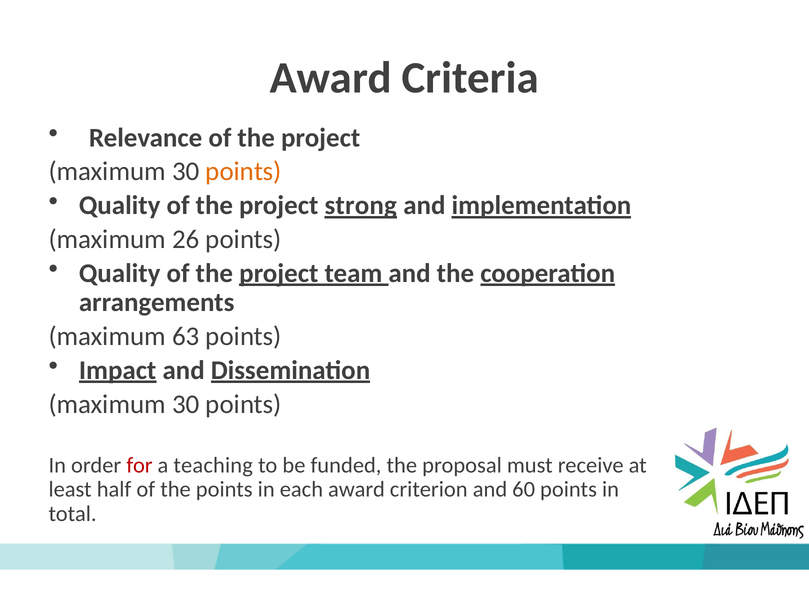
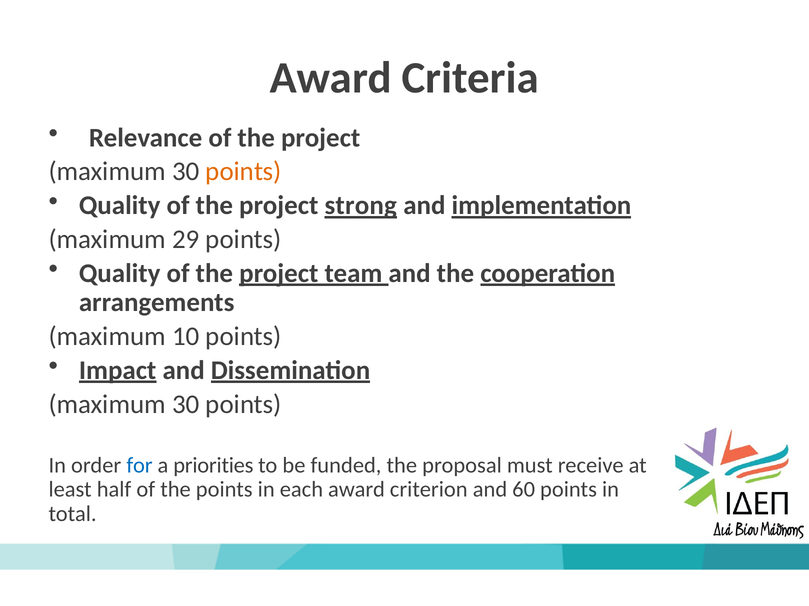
26: 26 -> 29 (186, 240)
63: 63 -> 10 (186, 337)
for colour: red -> blue (139, 466)
teaching: teaching -> priorities (213, 466)
